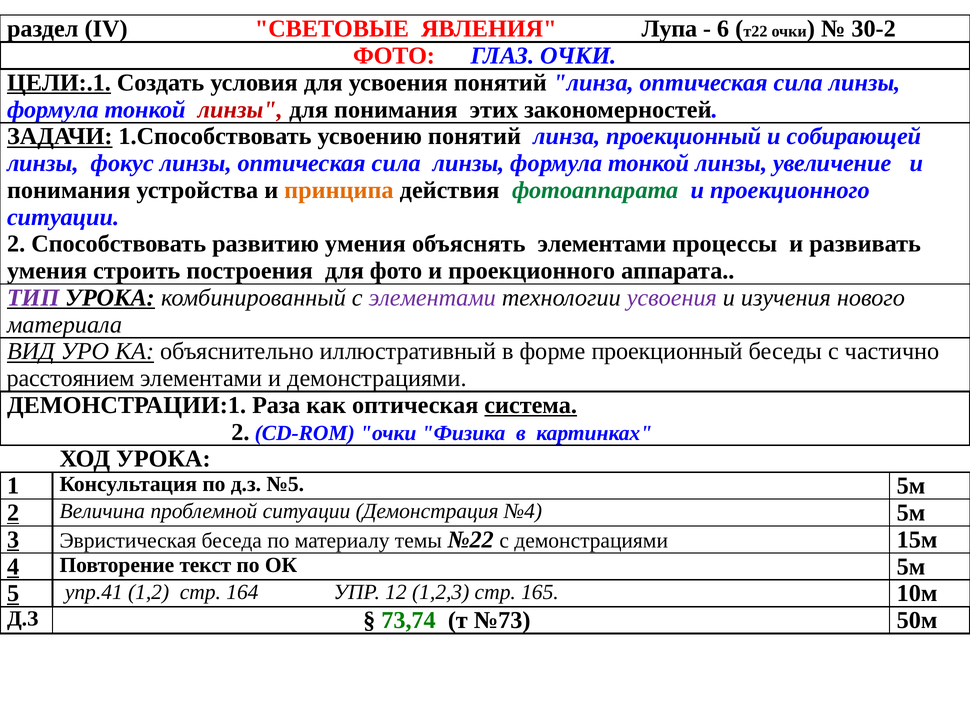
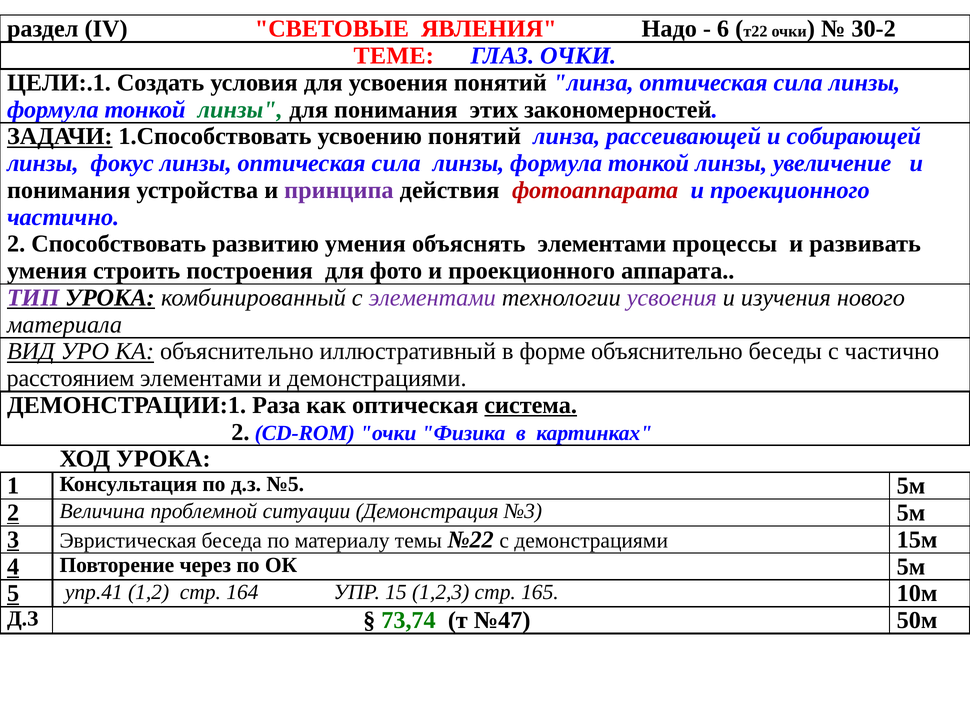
Лупа: Лупа -> Надо (669, 29)
ФОТО: ФОТО -> ТЕМЕ (394, 56)
ЦЕЛИ:.1 underline: present -> none (59, 83)
линзы colour: red -> green (240, 109)
линза проекционный: проекционный -> рассеивающей (684, 136)
принципа colour: orange -> purple (339, 190)
фотоаппарата colour: green -> red (595, 190)
ситуации: ситуации -> частично (63, 217)
форме проекционный: проекционный -> объяснительно (667, 351)
№4: №4 -> №3 (523, 511)
текст: текст -> через (205, 565)
12: 12 -> 15 (396, 592)
№73: №73 -> №47 (502, 620)
